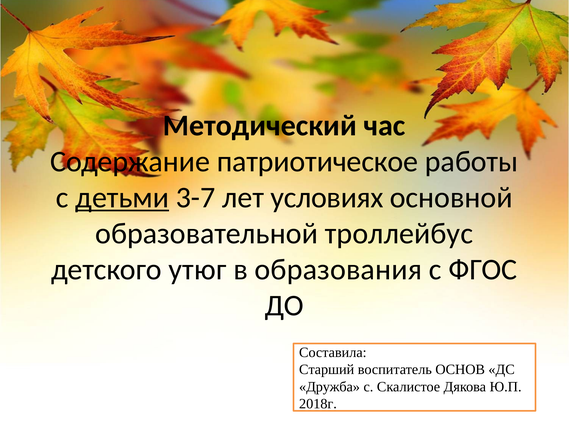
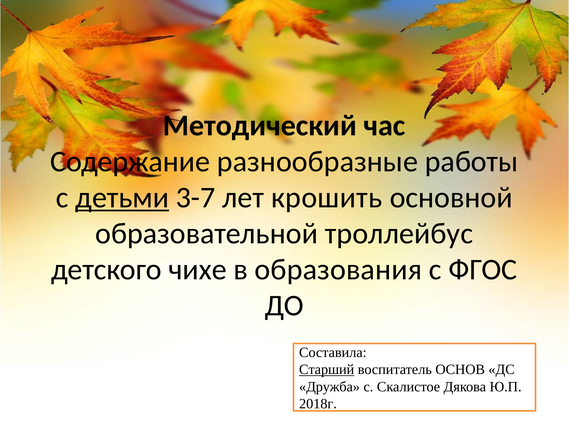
патриотическое: патриотическое -> разнообразные (317, 161)
условиях: условиях -> крошить (327, 197)
утюг: утюг -> чихе (198, 270)
Старший underline: none -> present (327, 369)
